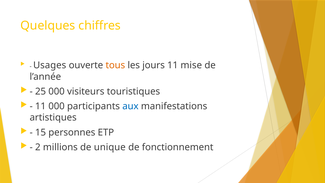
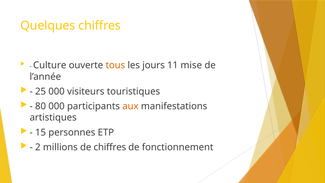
Usages: Usages -> Culture (50, 65)
11: 11 -> 80 (41, 106)
aux colour: blue -> orange (130, 106)
de unique: unique -> chiffres (110, 147)
